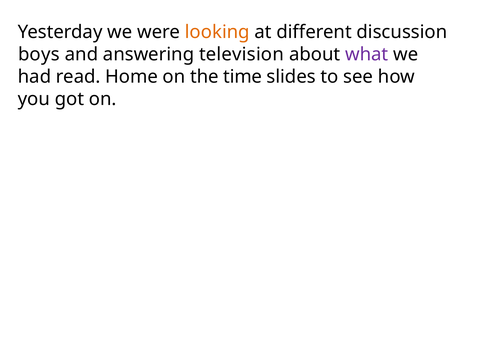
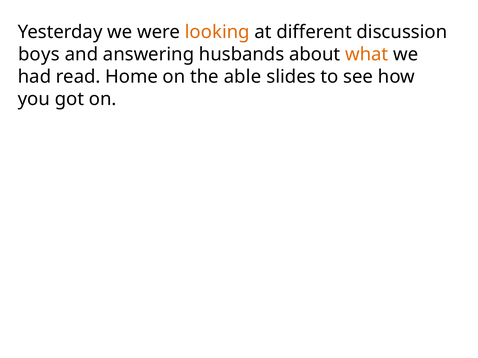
television: television -> husbands (242, 54)
what colour: purple -> orange (367, 54)
time: time -> able (243, 77)
